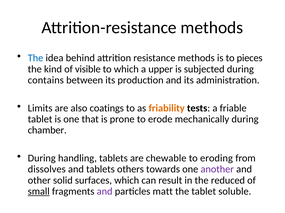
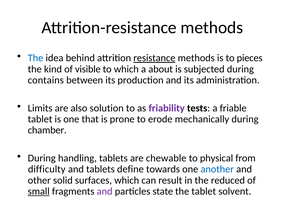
resistance underline: none -> present (154, 58)
upper: upper -> about (161, 69)
coatings: coatings -> solution (107, 108)
friability colour: orange -> purple (167, 108)
eroding: eroding -> physical (217, 159)
dissolves: dissolves -> difficulty (47, 170)
others: others -> define (130, 170)
another colour: purple -> blue (217, 170)
matt: matt -> state (163, 192)
soluble: soluble -> solvent (235, 192)
